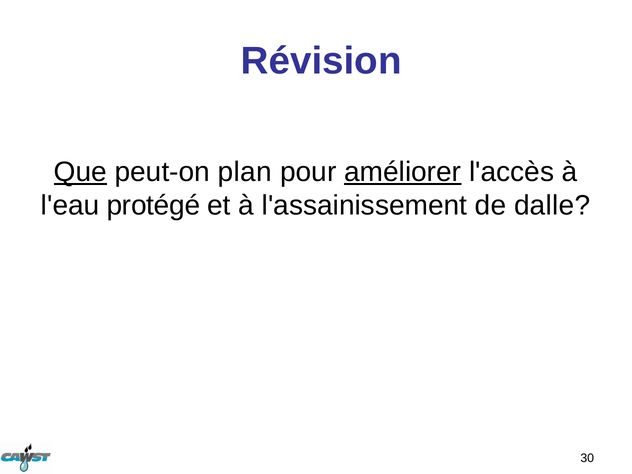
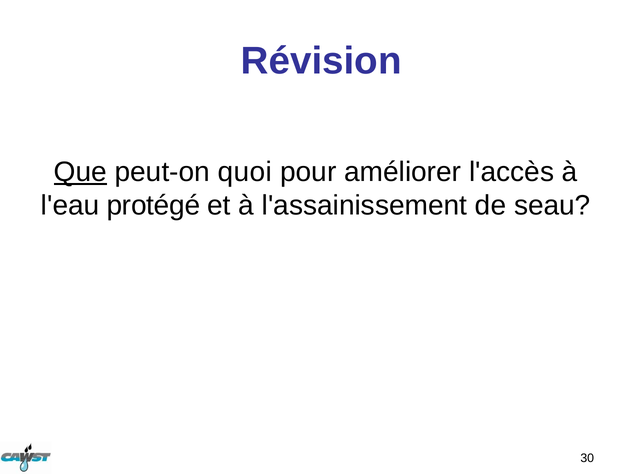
plan: plan -> quoi (245, 172)
améliorer underline: present -> none (403, 172)
dalle: dalle -> seau (552, 206)
